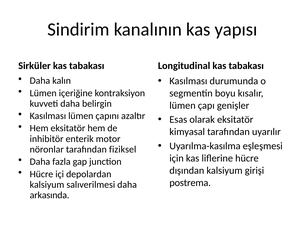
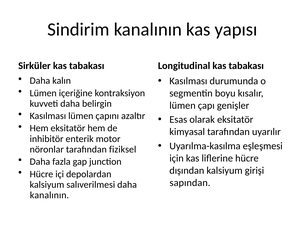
postrema: postrema -> sapından (190, 183)
arkasında: arkasında -> kanalının (49, 195)
